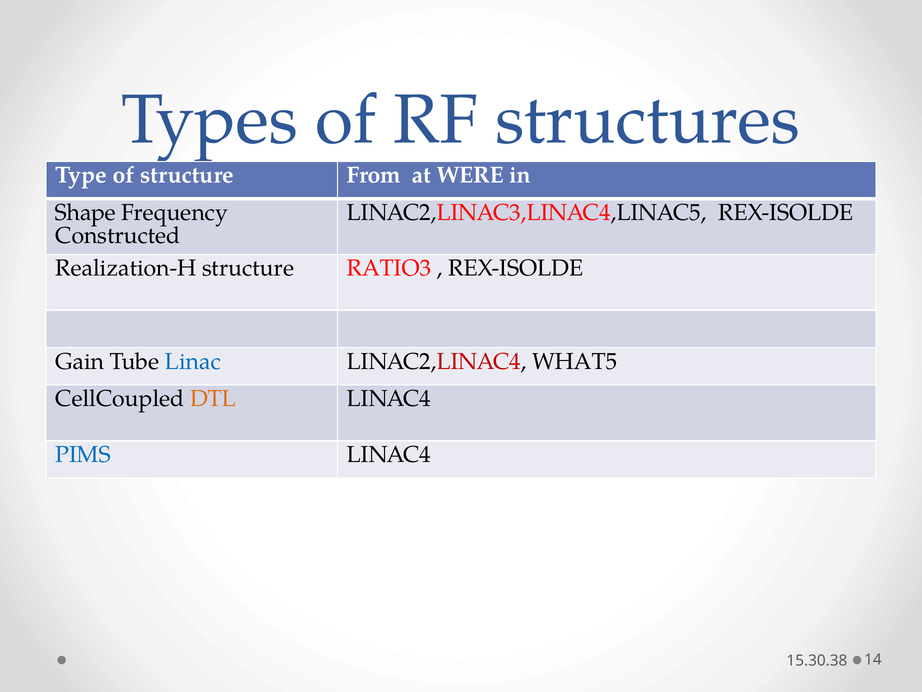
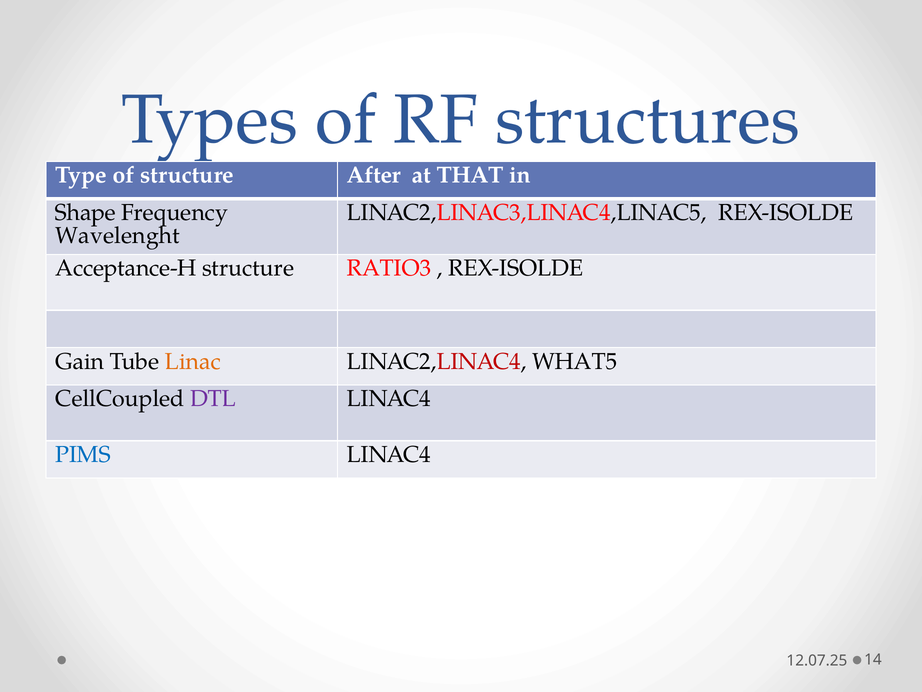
From: From -> After (374, 175)
WERE: WERE -> THAT (470, 175)
Constructed: Constructed -> Wavelenght (118, 236)
Realization-H: Realization-H -> Acceptance-H (126, 268)
Linac colour: blue -> orange (193, 361)
DTL colour: orange -> purple (213, 399)
15.30.38: 15.30.38 -> 12.07.25 (817, 660)
